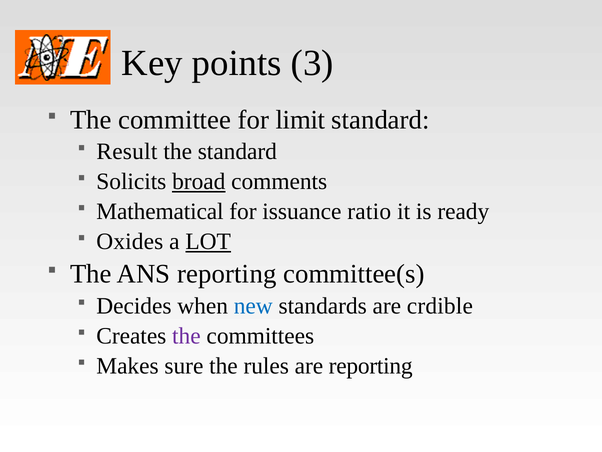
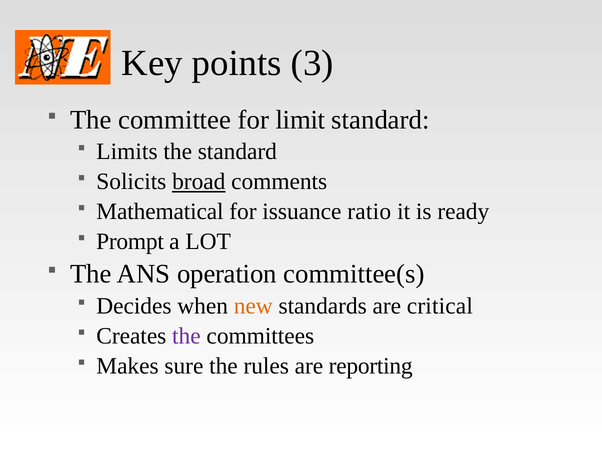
Result: Result -> Limits (127, 151)
Oxides: Oxides -> Prompt (130, 241)
LOT underline: present -> none (208, 241)
ANS reporting: reporting -> operation (227, 274)
new colour: blue -> orange (253, 306)
crdible: crdible -> critical (440, 306)
